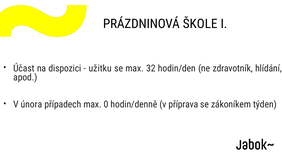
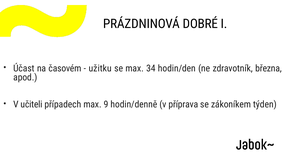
ŠKOLE: ŠKOLE -> DOBRÉ (200, 24)
dispozici: dispozici -> časovém (65, 68)
32: 32 -> 34 (151, 68)
hlídání: hlídání -> března (268, 68)
února: února -> učiteli (32, 104)
0: 0 -> 9 (106, 104)
